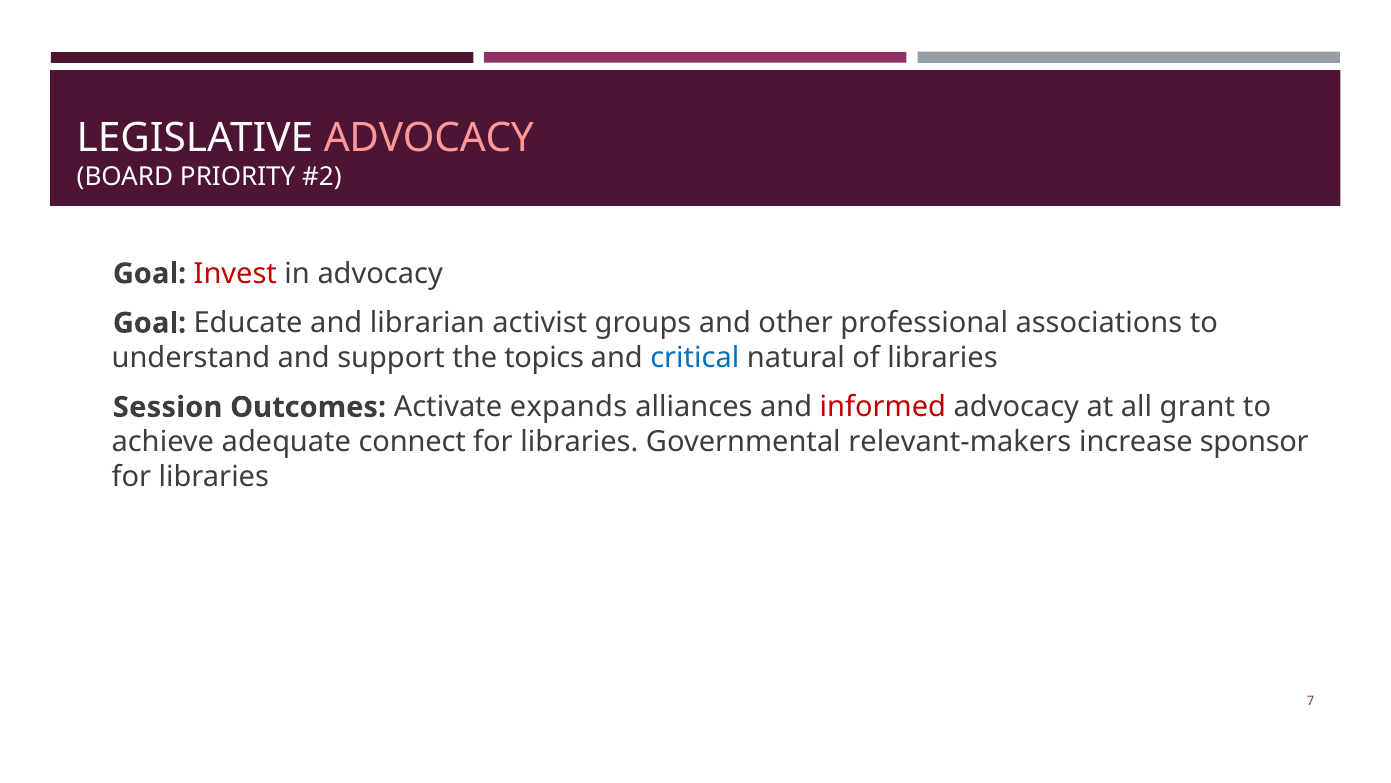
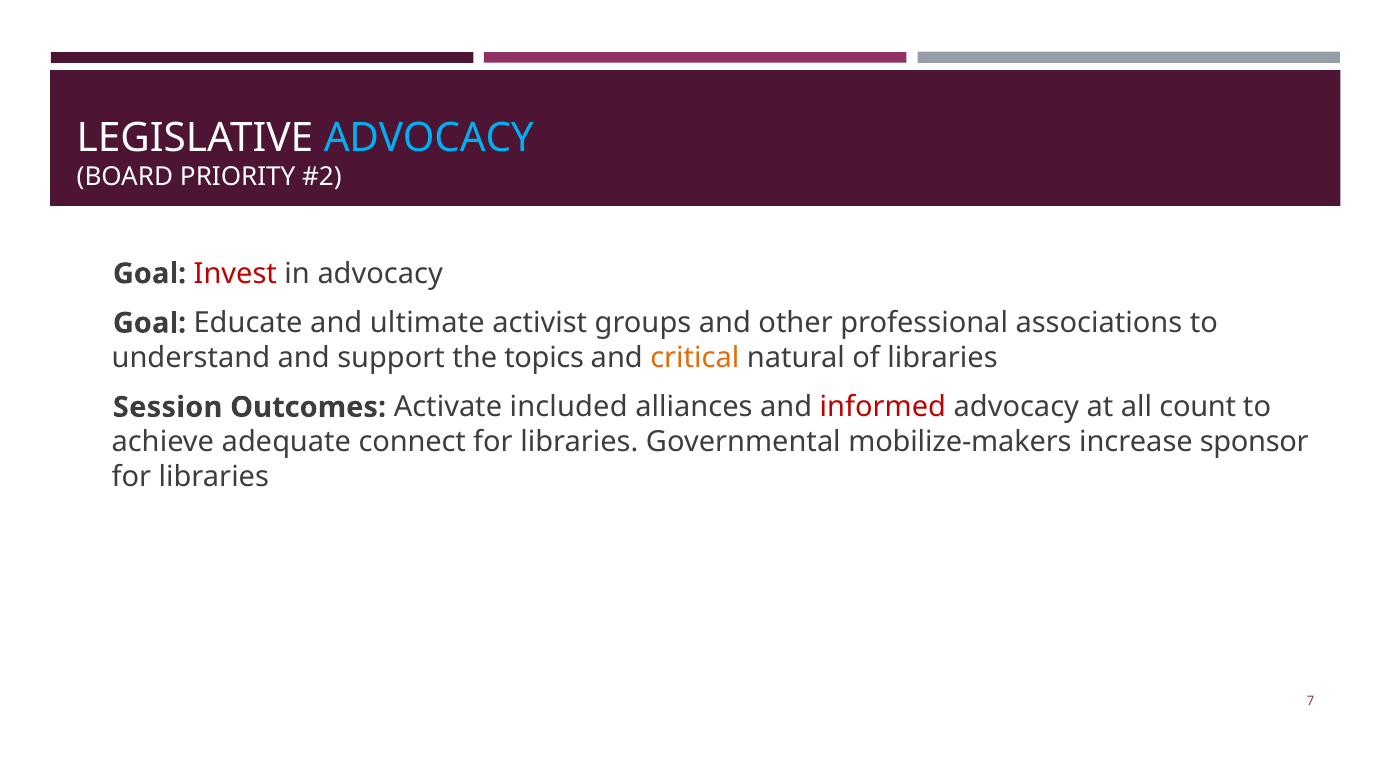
ADVOCACY colour: pink -> light blue (429, 138)
librarian: librarian -> ultimate (427, 323)
critical colour: blue -> orange (695, 358)
expands: expands -> included (569, 407)
grant: grant -> count (1198, 407)
relevant-makers: relevant-makers -> mobilize-makers (960, 442)
